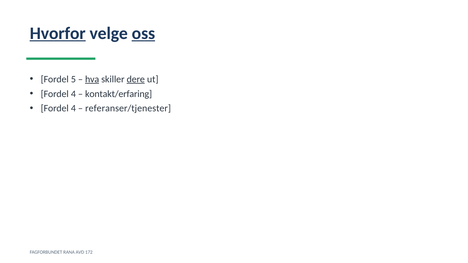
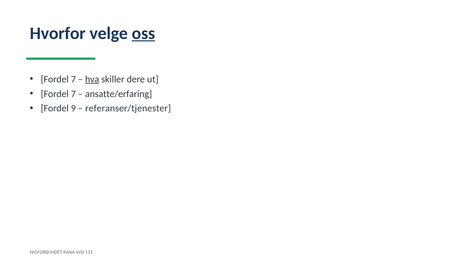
Hvorfor underline: present -> none (58, 33)
5: 5 -> 7 (73, 79)
dere underline: present -> none (136, 79)
4: 4 -> 7 (73, 94)
kontakt/erfaring: kontakt/erfaring -> ansatte/erfaring (119, 94)
4: 4 -> 9 (73, 109)
